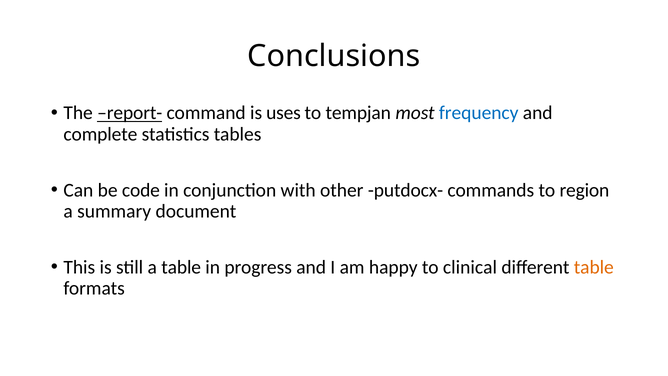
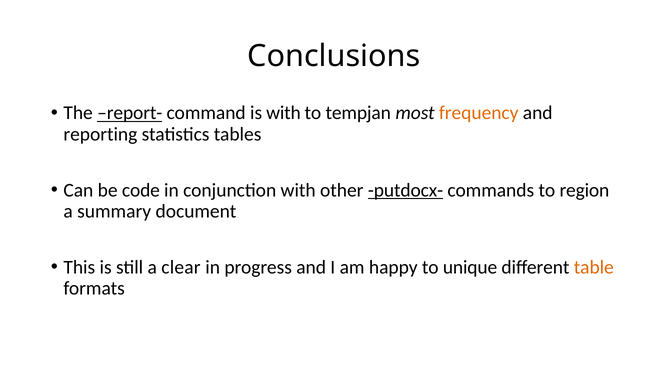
is uses: uses -> with (283, 113)
frequency colour: blue -> orange (479, 113)
complete: complete -> reporting (100, 134)
putdocx- underline: none -> present (406, 190)
a table: table -> clear (181, 267)
clinical: clinical -> unique (470, 267)
